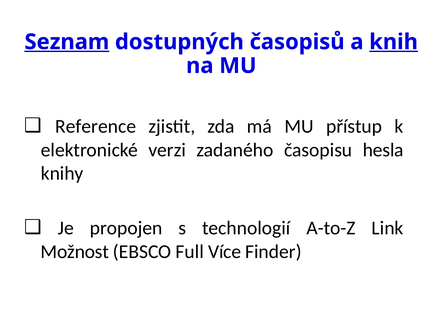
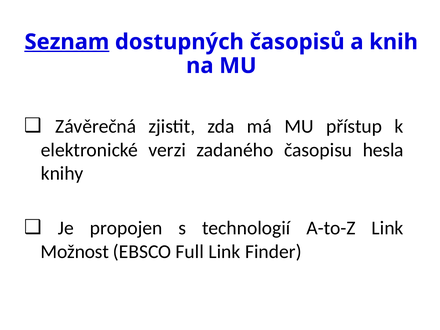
knih underline: present -> none (394, 42)
Reference: Reference -> Závěrečná (96, 126)
Full Více: Více -> Link (224, 252)
